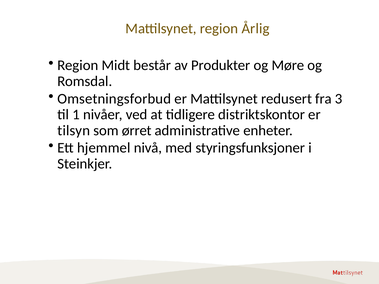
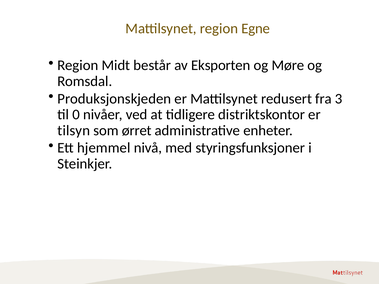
Årlig: Årlig -> Egne (256, 28)
Produkter: Produkter -> Eksporten (221, 65)
Omsetningsforbud: Omsetningsforbud -> Produksjonskjeden (114, 99)
1: 1 -> 0 (76, 115)
